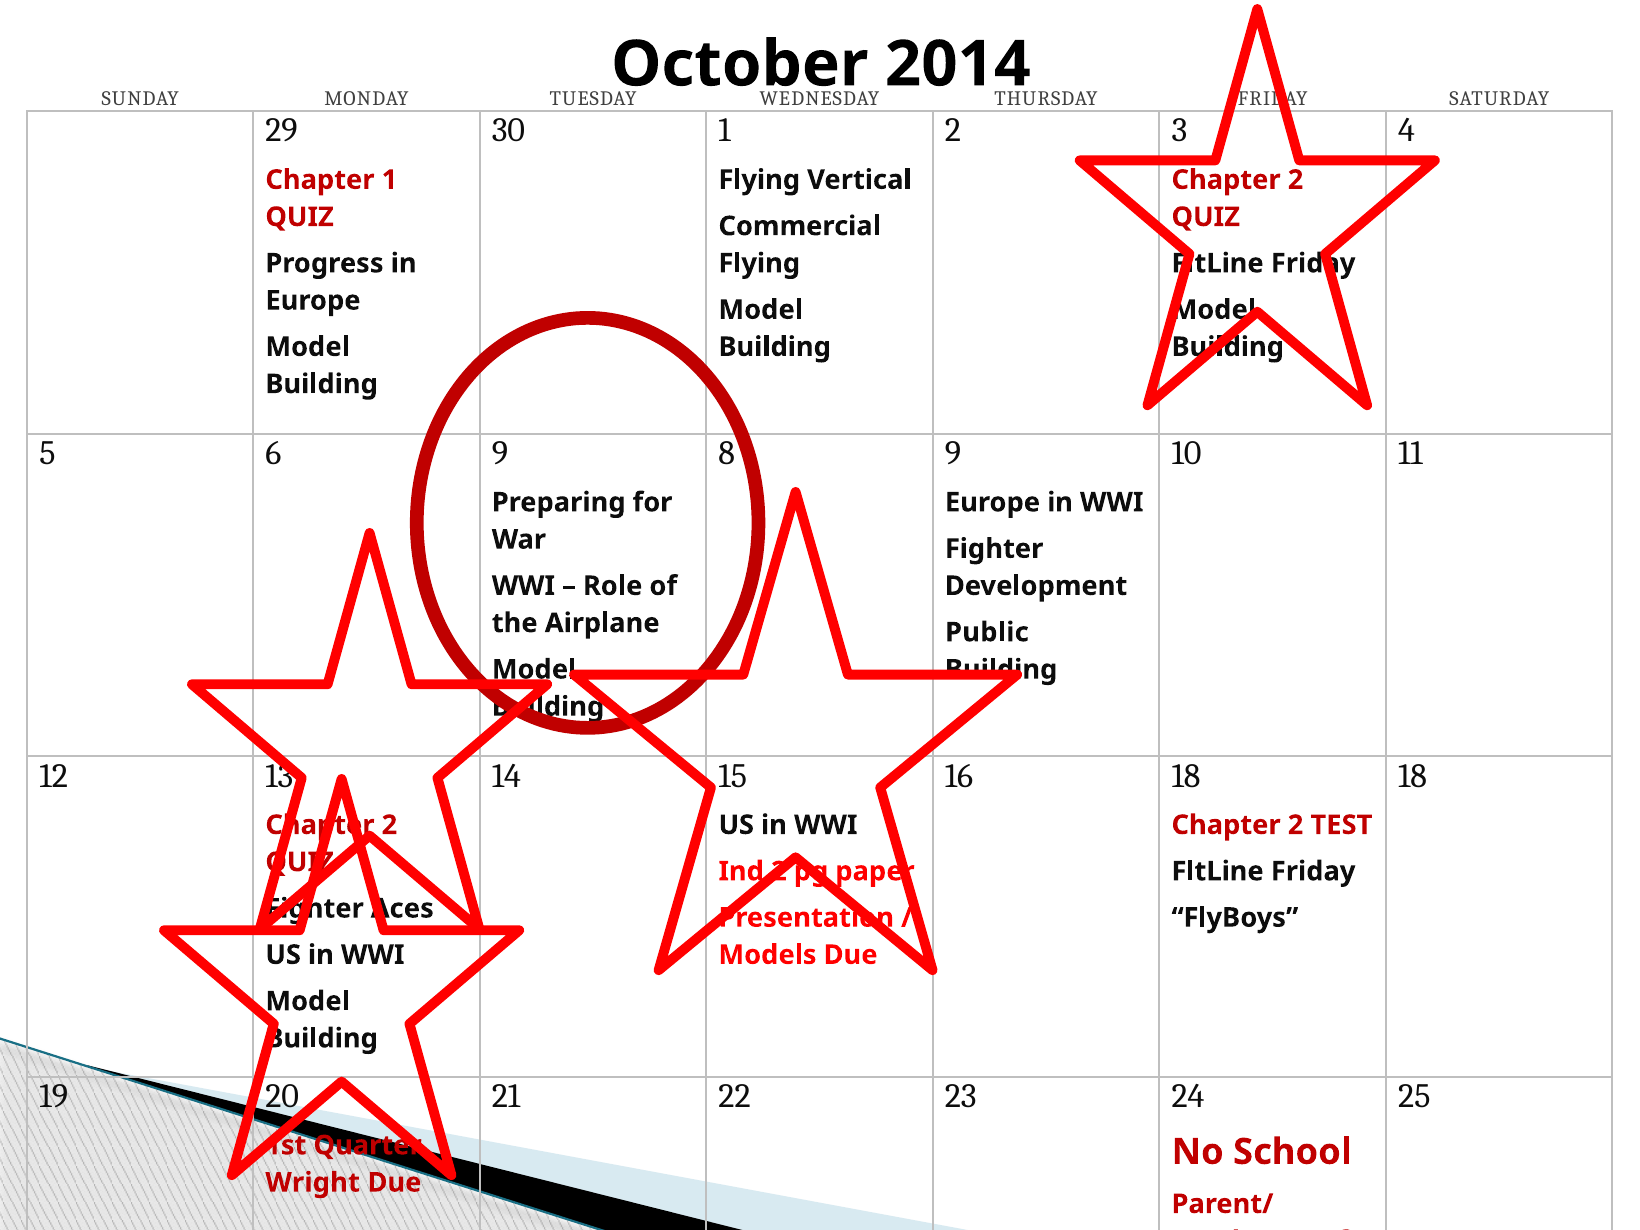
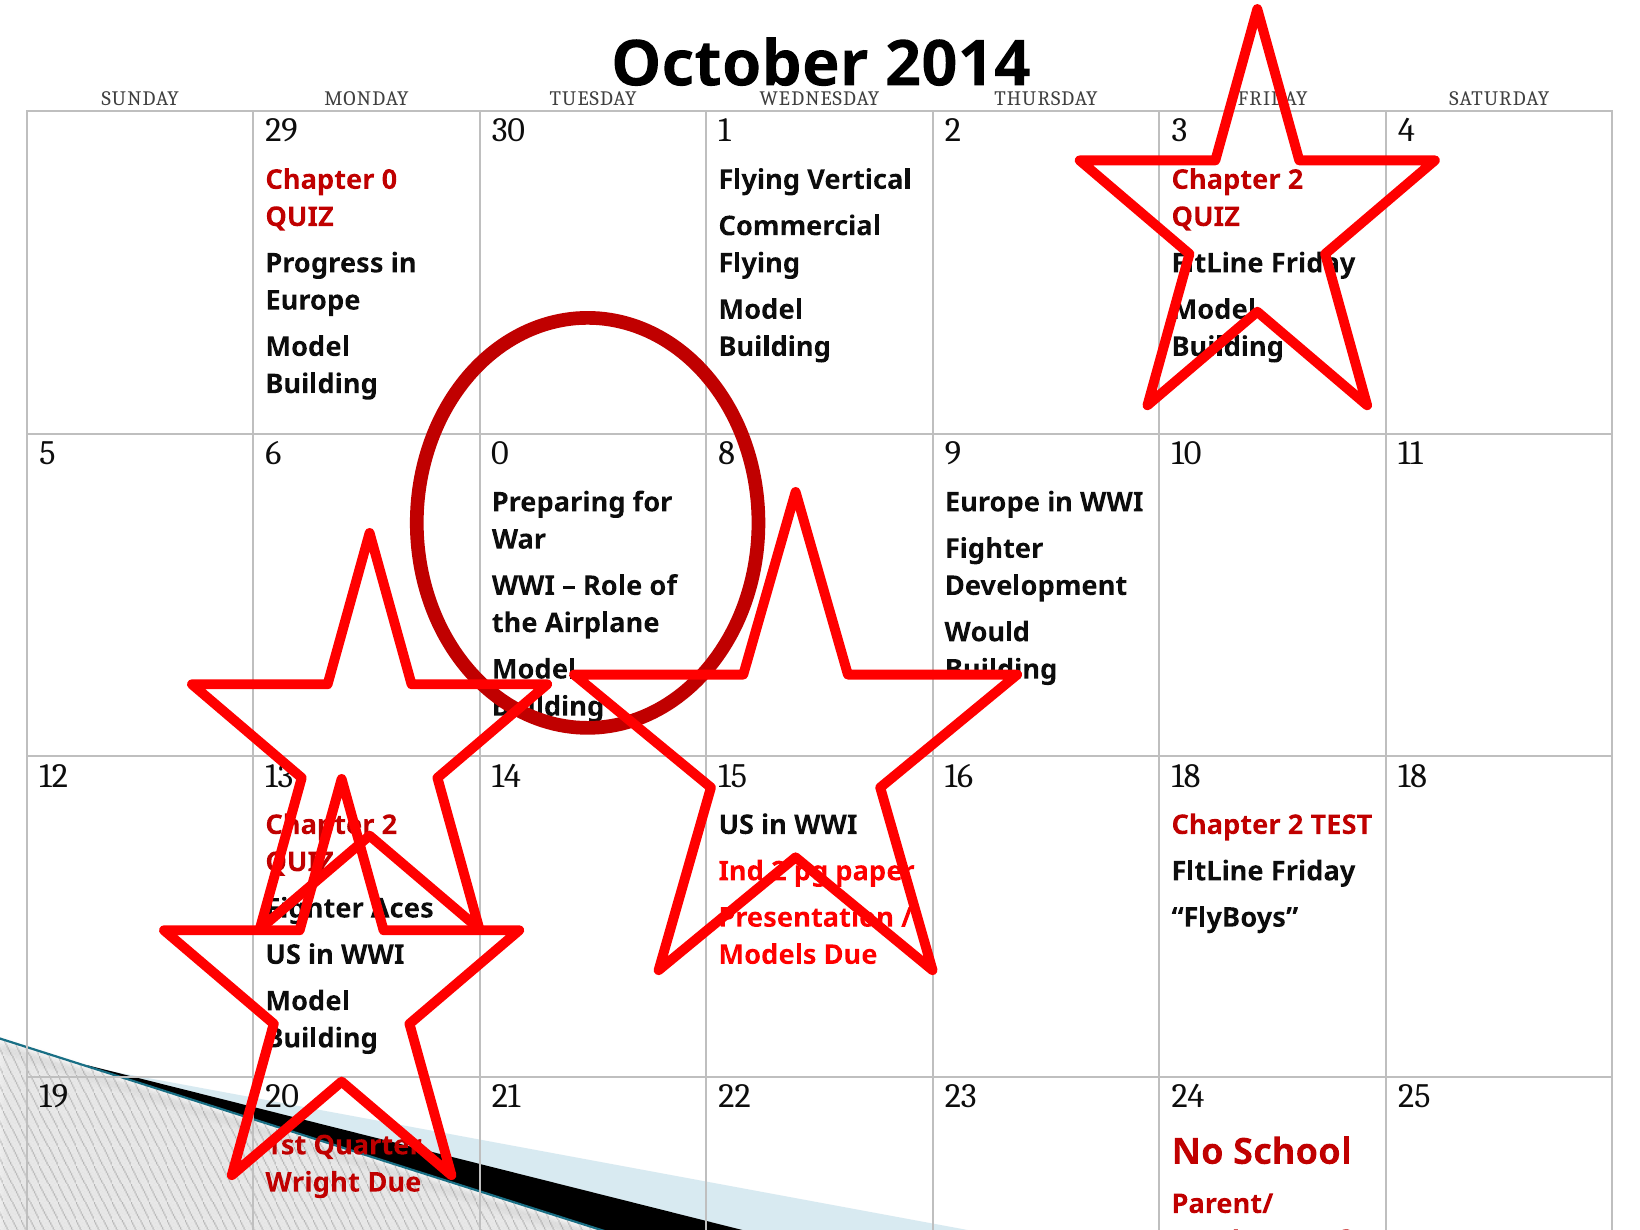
Chapter 1: 1 -> 0 (389, 180)
6 9: 9 -> 0 (500, 453)
Public: Public -> Would (987, 632)
